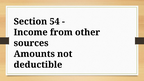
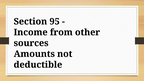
54: 54 -> 95 (55, 22)
